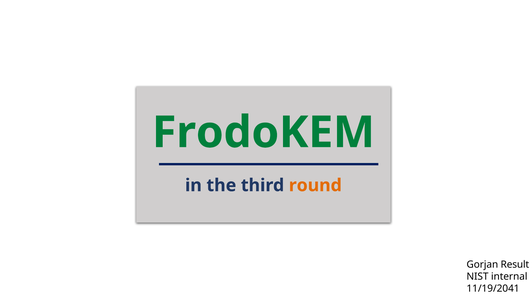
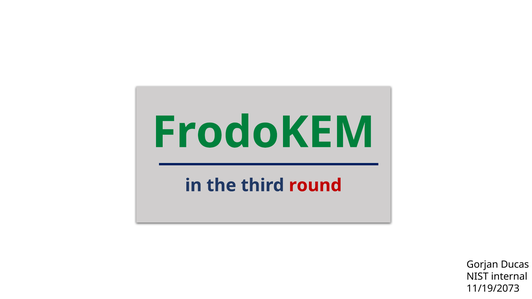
round colour: orange -> red (315, 186)
Result: Result -> Ducas (515, 265)
11/19/2041: 11/19/2041 -> 11/19/2073 (493, 289)
